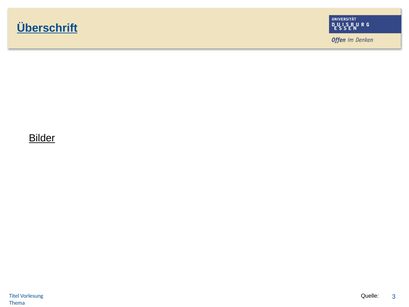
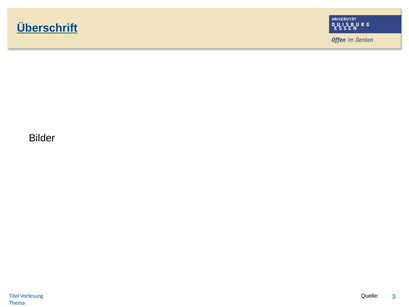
Bilder underline: present -> none (42, 138)
